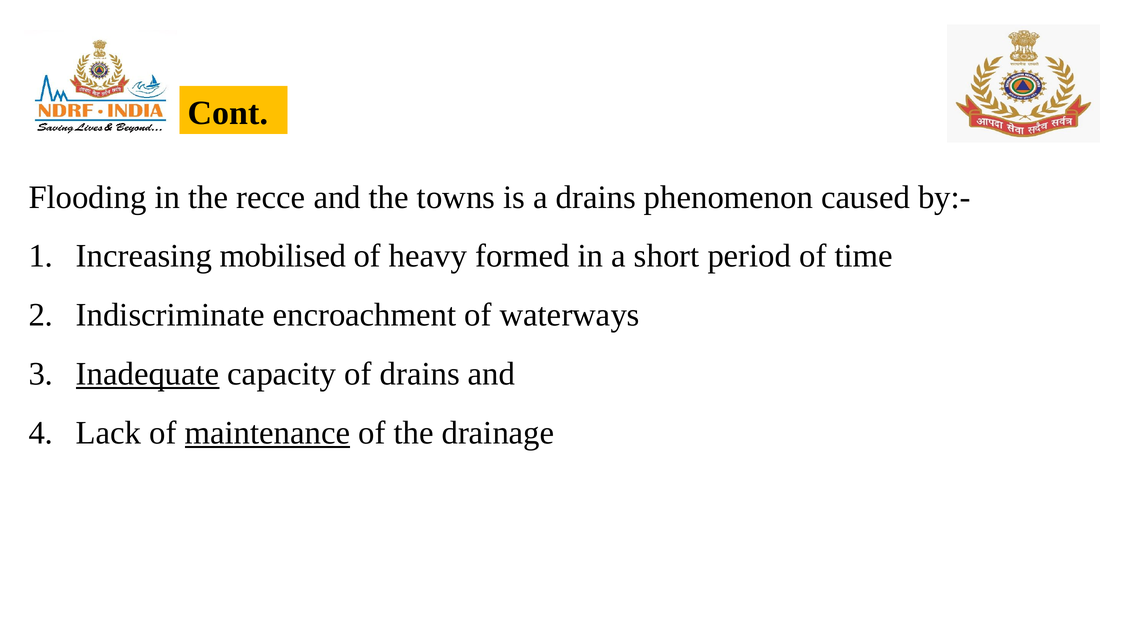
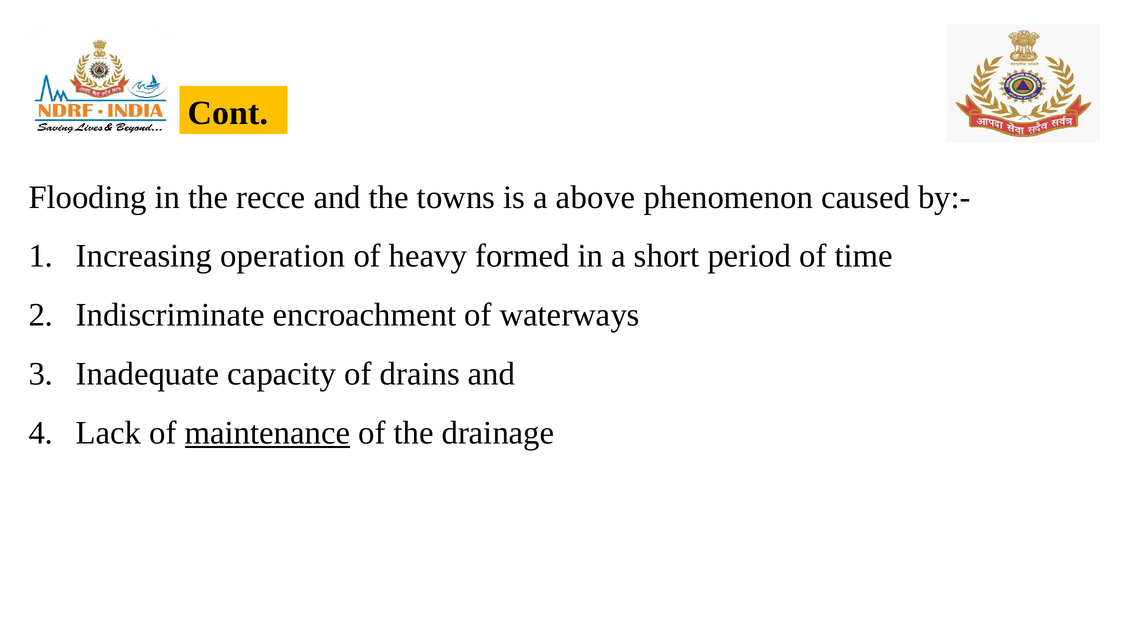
a drains: drains -> above (596, 197)
mobilised: mobilised -> operation (283, 256)
Inadequate underline: present -> none (148, 374)
